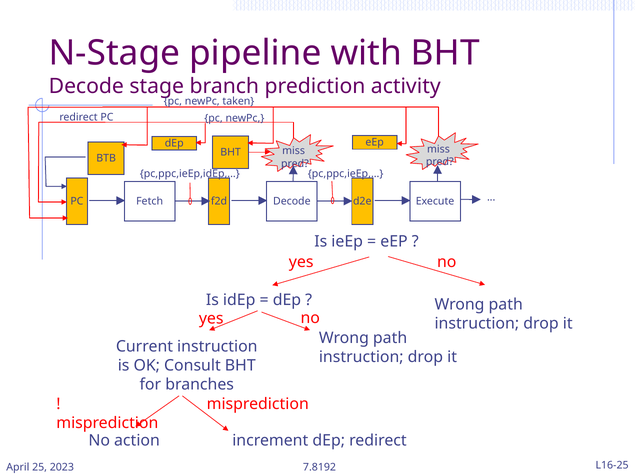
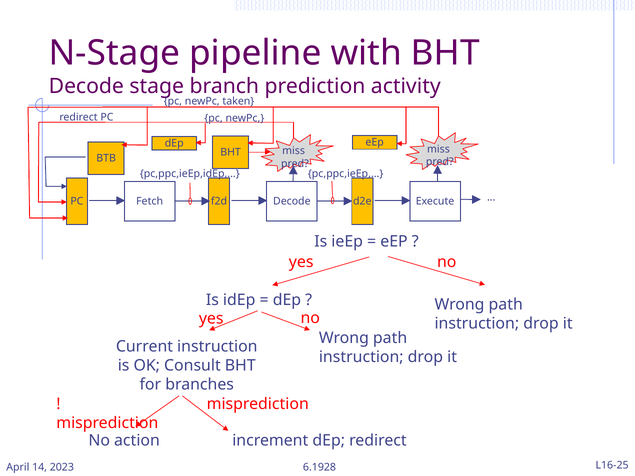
25: 25 -> 14 (40, 467)
7.8192: 7.8192 -> 6.1928 (319, 467)
